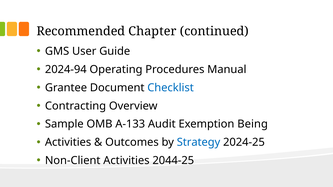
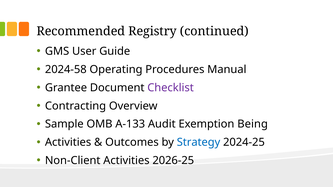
Chapter: Chapter -> Registry (153, 31)
2024-94: 2024-94 -> 2024-58 (66, 70)
Checklist colour: blue -> purple (171, 88)
2044-25: 2044-25 -> 2026-25 (173, 161)
